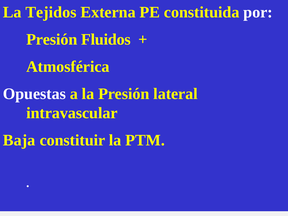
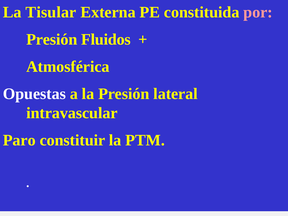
Tejidos: Tejidos -> Tisular (51, 12)
por colour: white -> pink (258, 12)
Baja: Baja -> Paro (19, 140)
